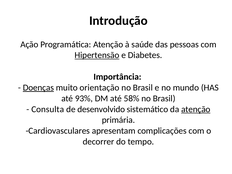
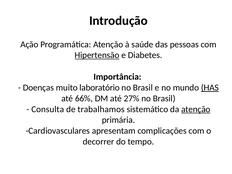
Doenças underline: present -> none (38, 88)
orientação: orientação -> laboratório (100, 88)
HAS underline: none -> present (210, 88)
93%: 93% -> 66% (84, 98)
58%: 58% -> 27% (132, 98)
desenvolvido: desenvolvido -> trabalhamos (101, 109)
